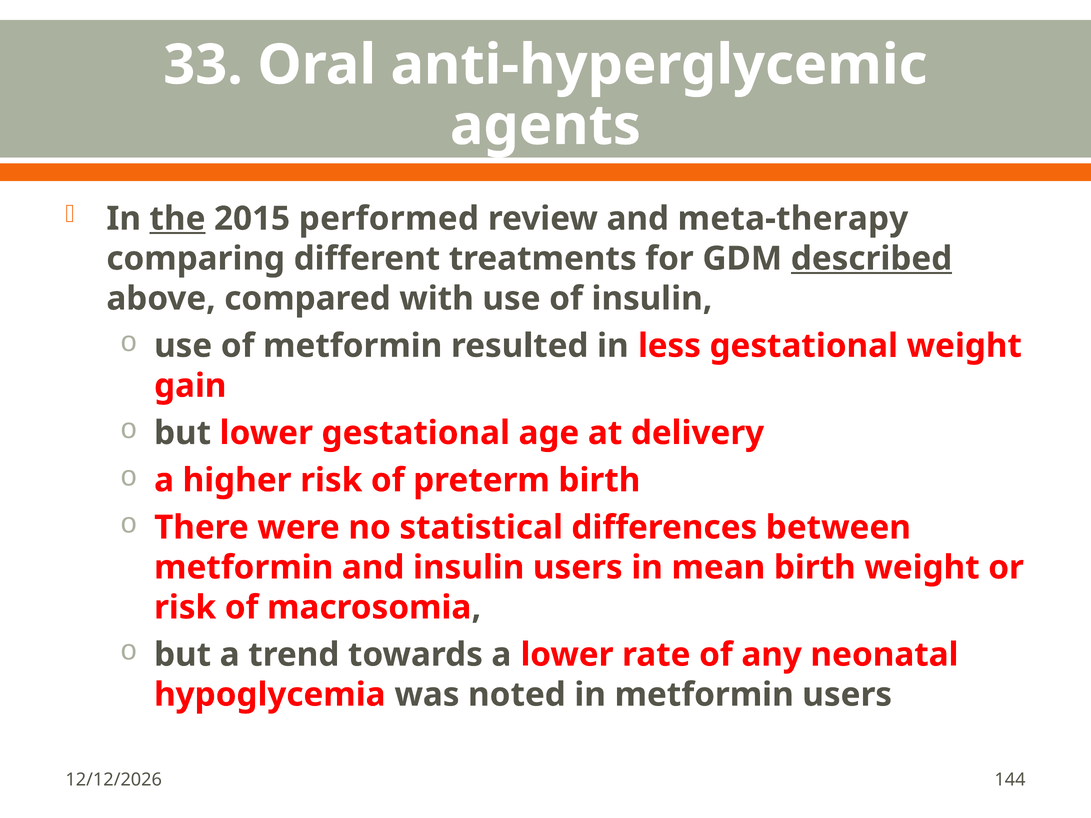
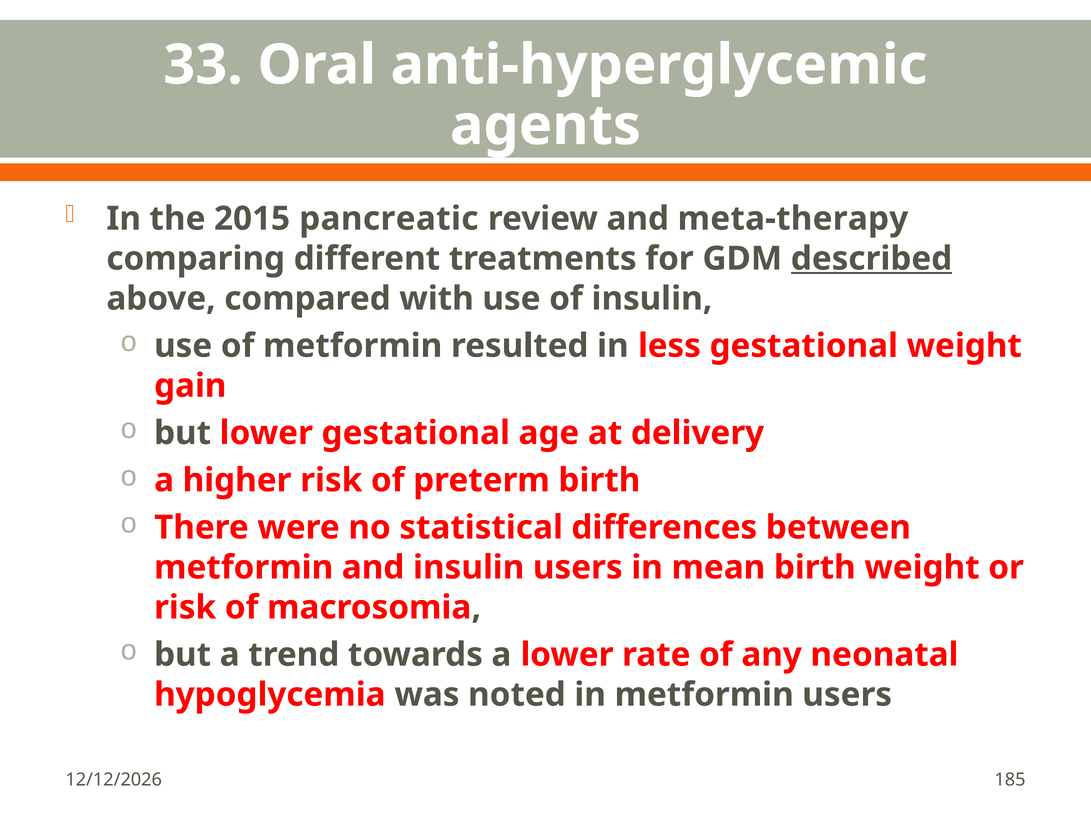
the underline: present -> none (177, 219)
performed: performed -> pancreatic (389, 219)
144: 144 -> 185 (1010, 780)
